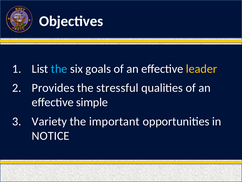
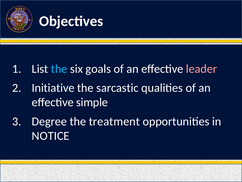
leader colour: yellow -> pink (202, 69)
Provides: Provides -> Initiative (53, 88)
stressful: stressful -> sarcastic (117, 88)
Variety: Variety -> Degree (49, 121)
important: important -> treatment (114, 121)
